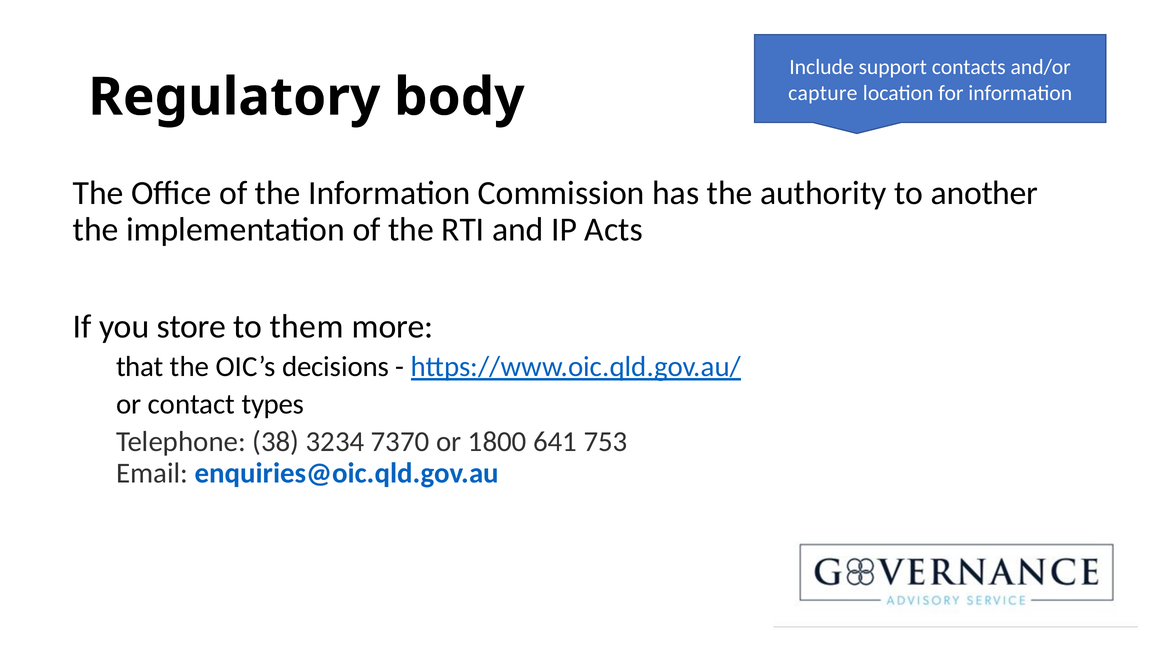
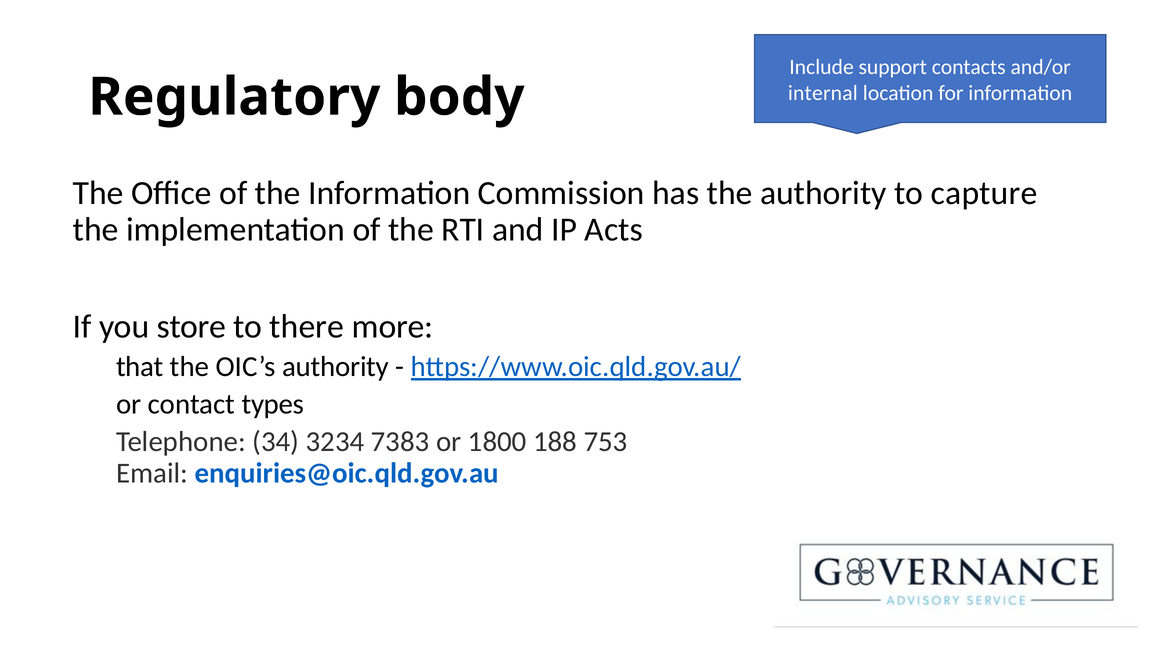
capture: capture -> internal (823, 93)
another: another -> capture (984, 193)
them: them -> there (307, 326)
OIC’s decisions: decisions -> authority (336, 367)
38: 38 -> 34 (276, 441)
7370: 7370 -> 7383 (400, 441)
641: 641 -> 188 (555, 441)
